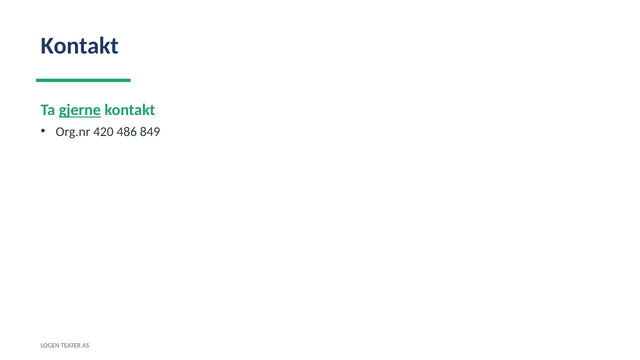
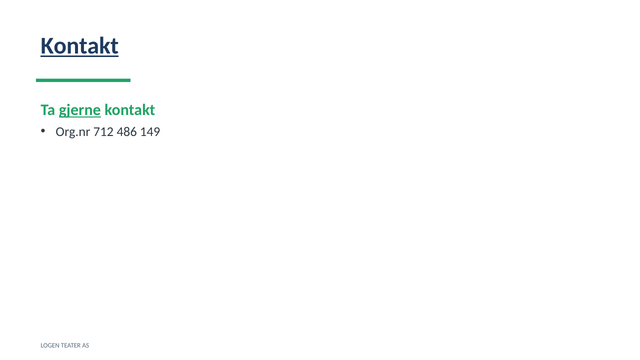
Kontakt underline: none -> present (80, 46)
420: 420 -> 712 (103, 132)
849: 849 -> 149 (150, 132)
